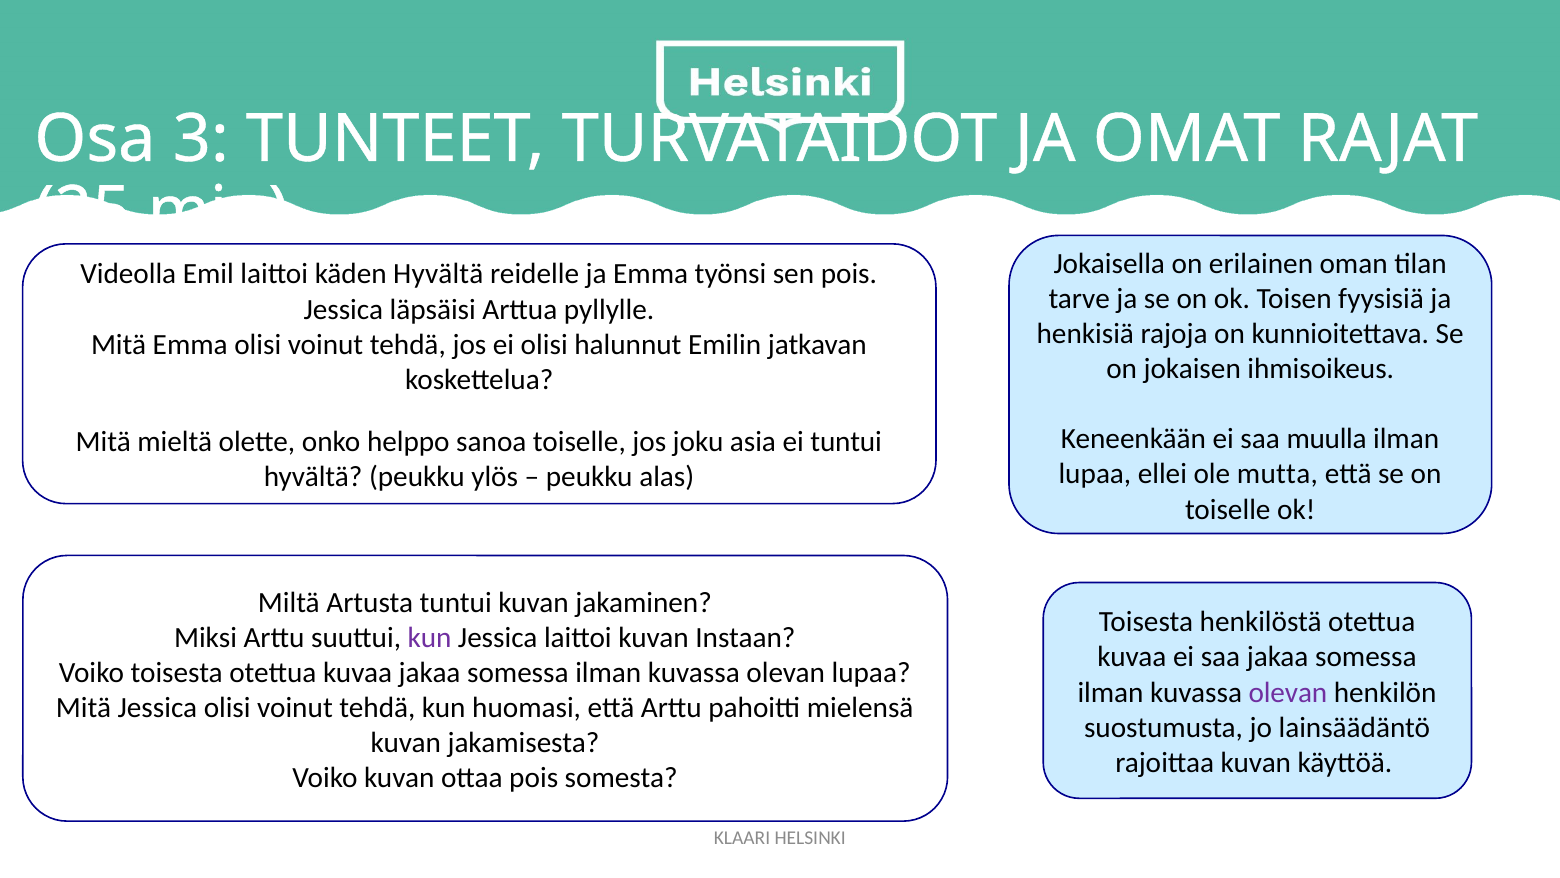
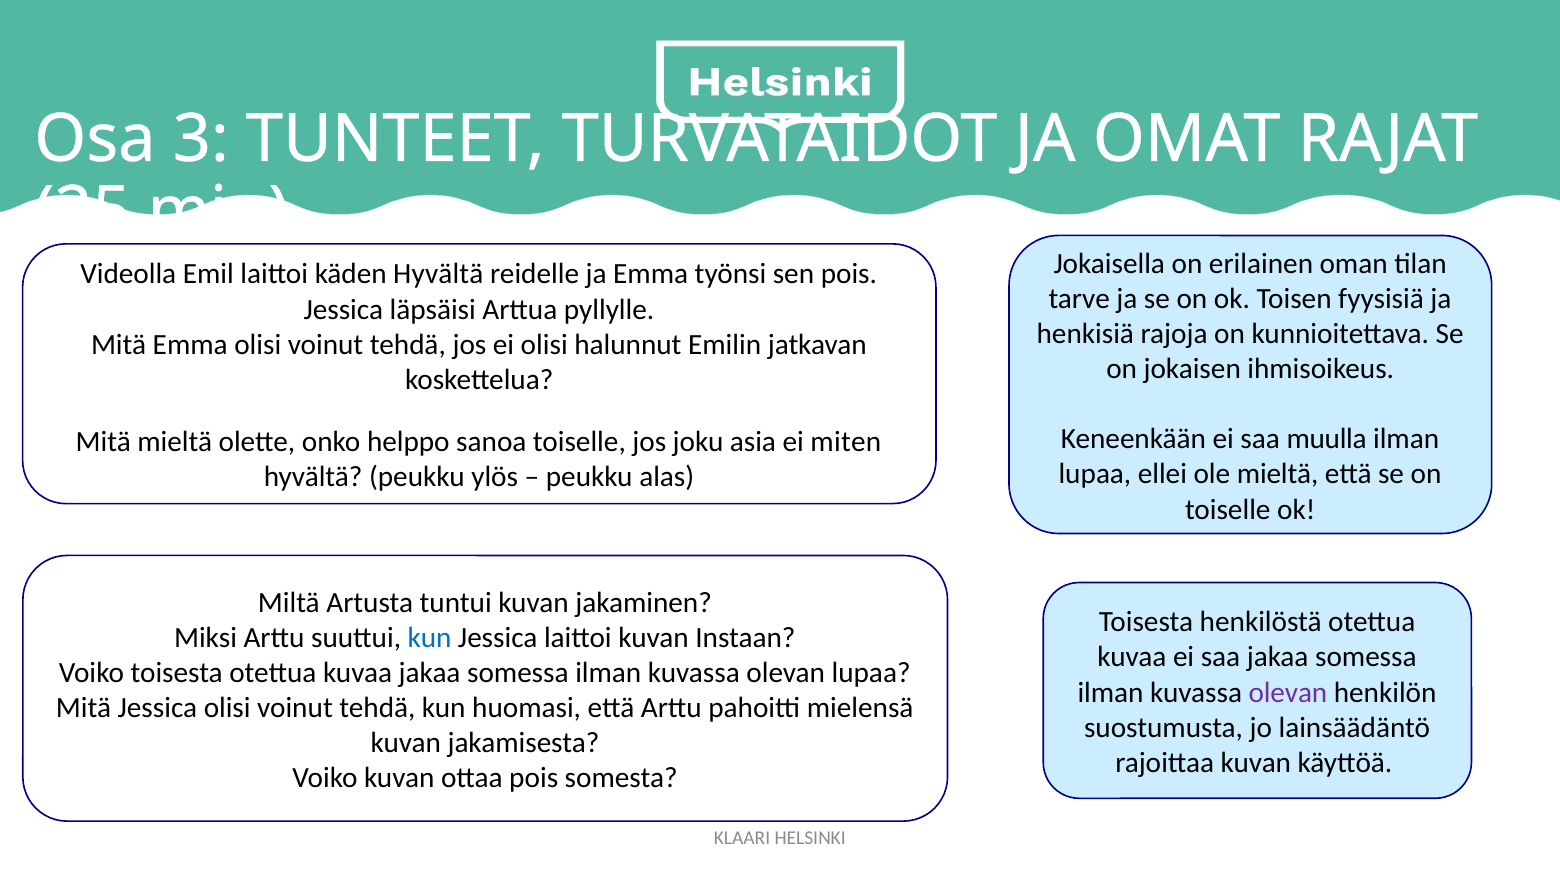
ei tuntui: tuntui -> miten (846, 442)
ole mutta: mutta -> mieltä (1278, 474)
kun colour: purple -> blue (430, 637)
